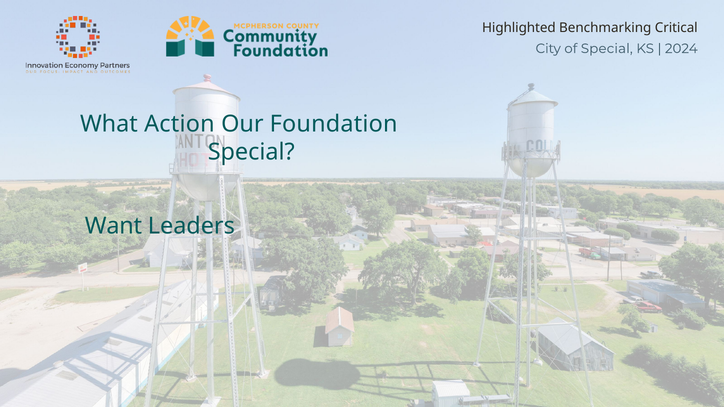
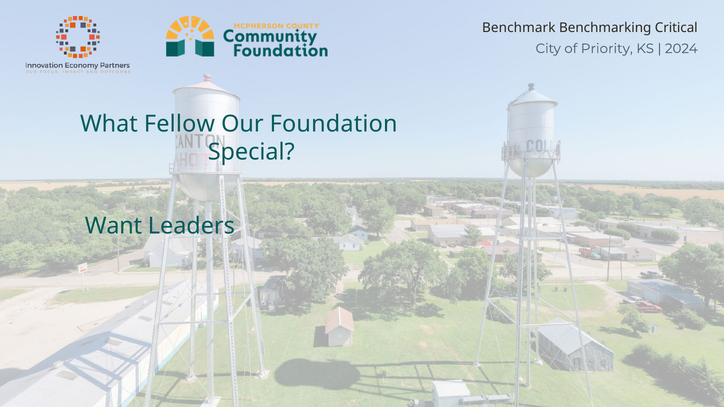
Highlighted: Highlighted -> Benchmark (519, 28)
of Special: Special -> Priority (607, 49)
Action: Action -> Fellow (179, 124)
